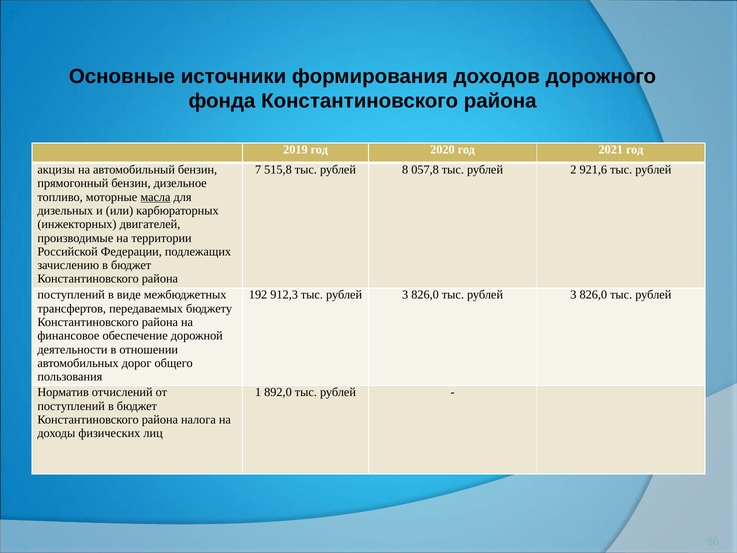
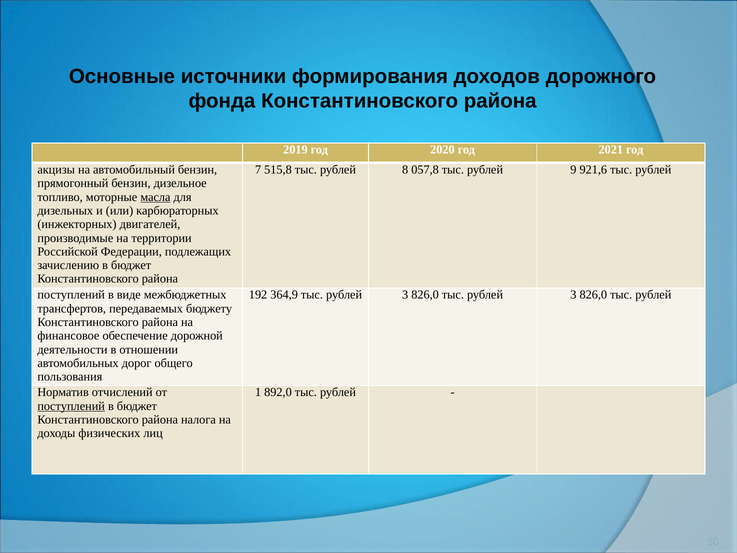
2: 2 -> 9 (573, 170)
912,3: 912,3 -> 364,9 (284, 295)
поступлений underline: none -> present (71, 406)
